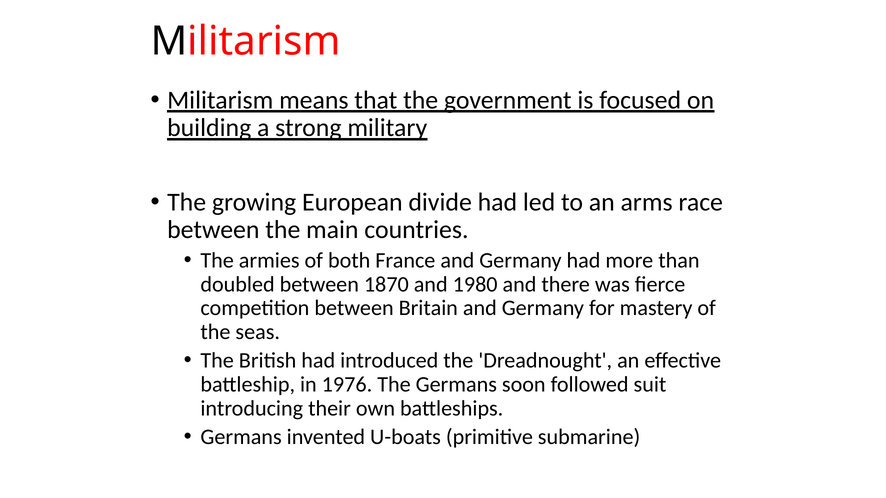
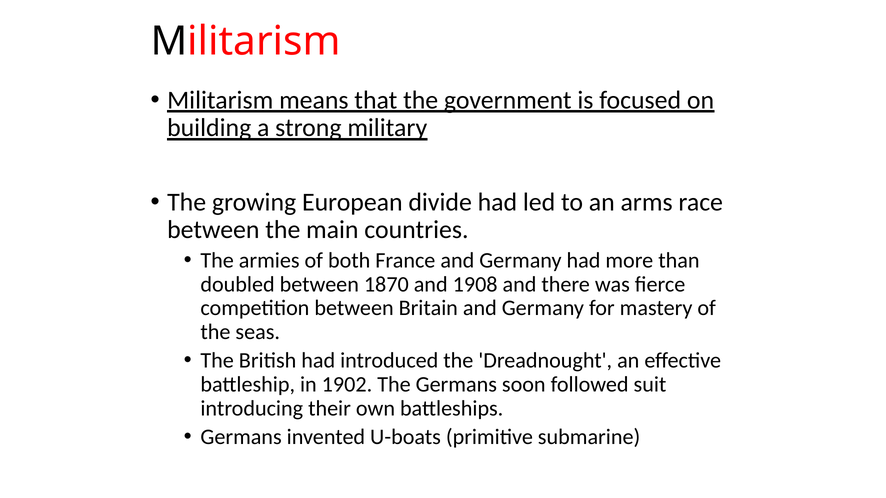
1980: 1980 -> 1908 (475, 284)
1976: 1976 -> 1902 (347, 385)
